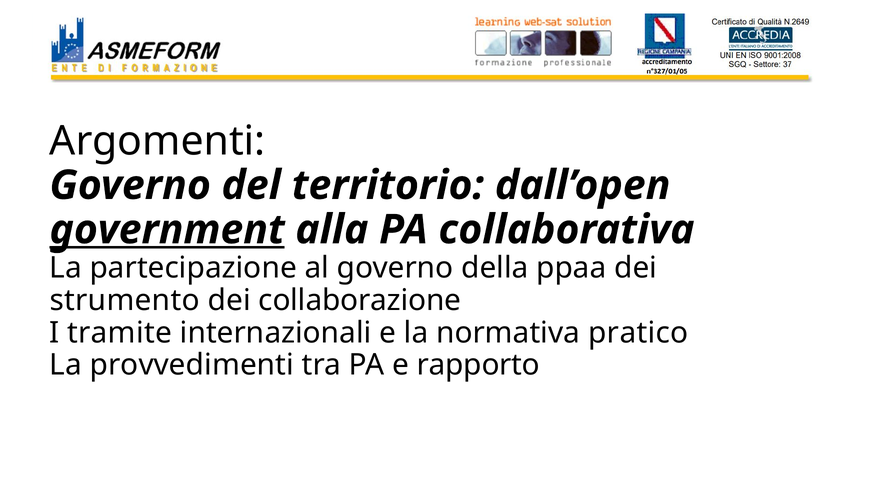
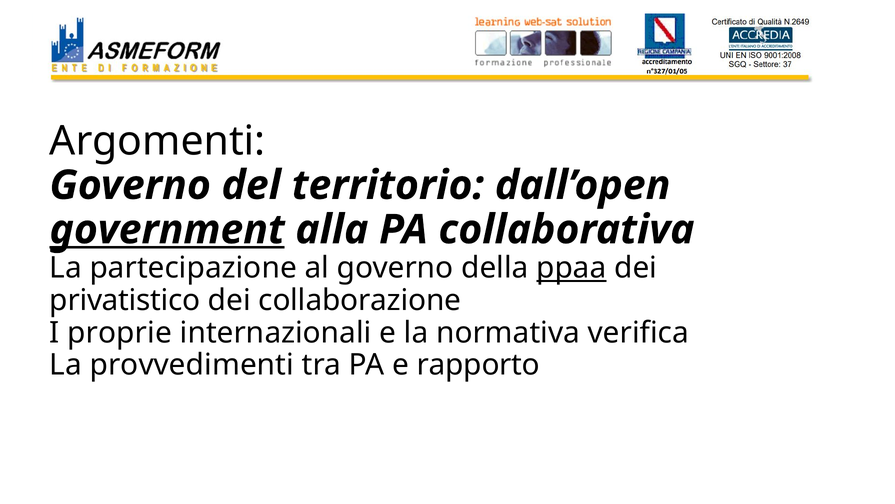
ppaa underline: none -> present (571, 268)
strumento: strumento -> privatistico (125, 300)
tramite: tramite -> proprie (120, 332)
pratico: pratico -> verifica (638, 332)
